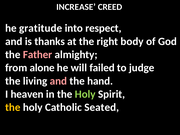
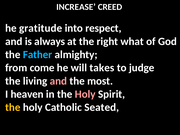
thanks: thanks -> always (50, 41)
body: body -> what (132, 41)
Father colour: pink -> light blue (38, 55)
alone: alone -> come (42, 68)
failed: failed -> takes (102, 68)
hand: hand -> most (100, 81)
Holy colour: light green -> pink (85, 94)
